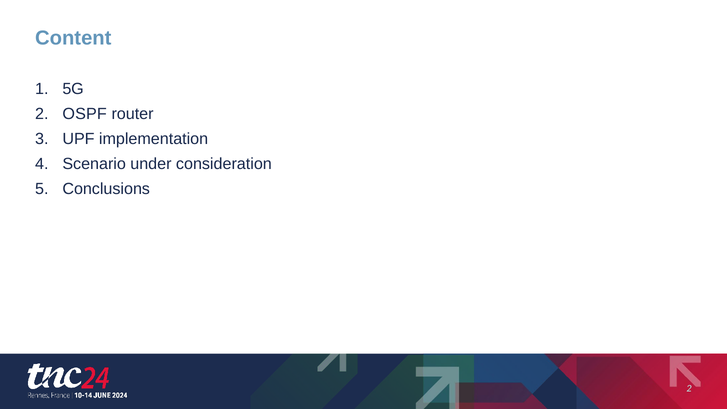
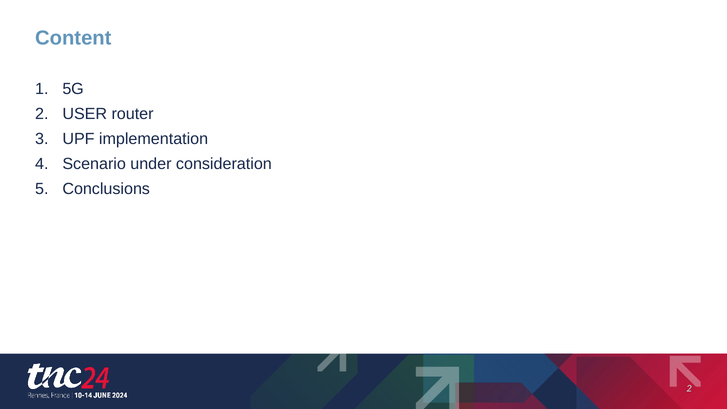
OSPF: OSPF -> USER (85, 114)
